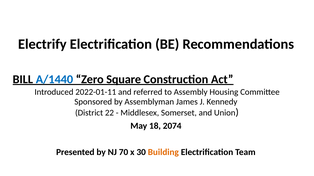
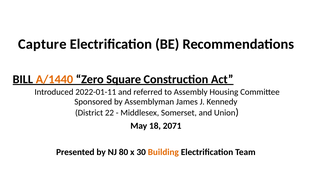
Electrify: Electrify -> Capture (42, 44)
A/1440 colour: blue -> orange (54, 80)
2074: 2074 -> 2071 (172, 126)
70: 70 -> 80 (124, 153)
